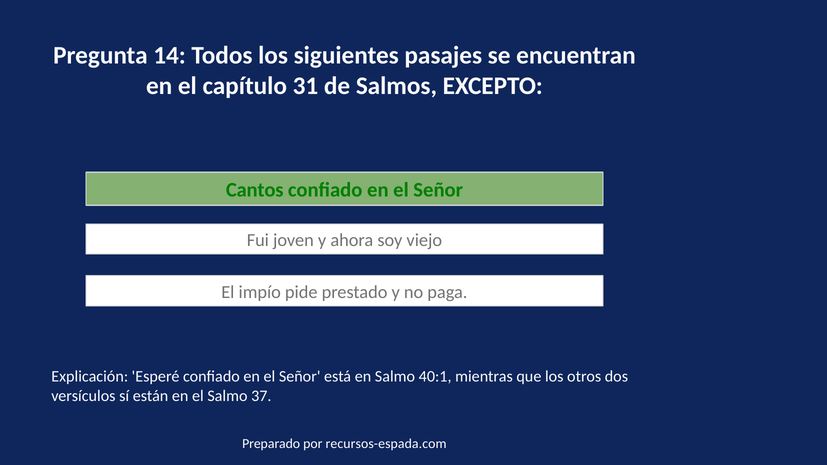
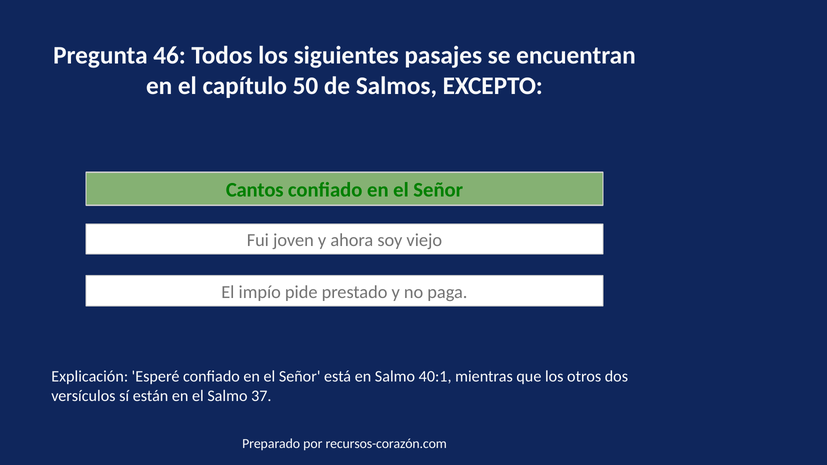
14: 14 -> 46 (170, 55)
31: 31 -> 50 (305, 86)
recursos-espada.com: recursos-espada.com -> recursos-corazón.com (386, 444)
